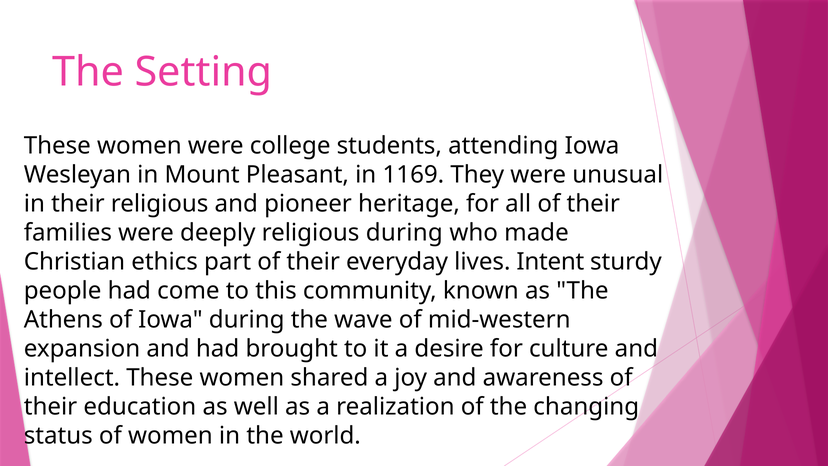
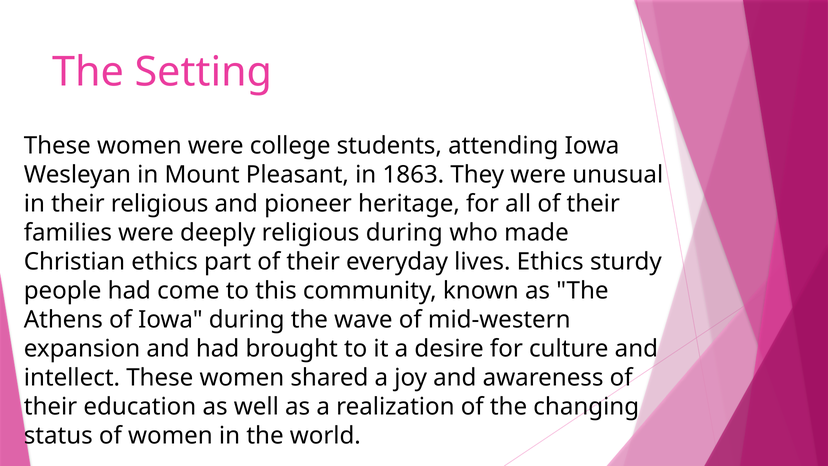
1169: 1169 -> 1863 (413, 174)
lives Intent: Intent -> Ethics (550, 261)
